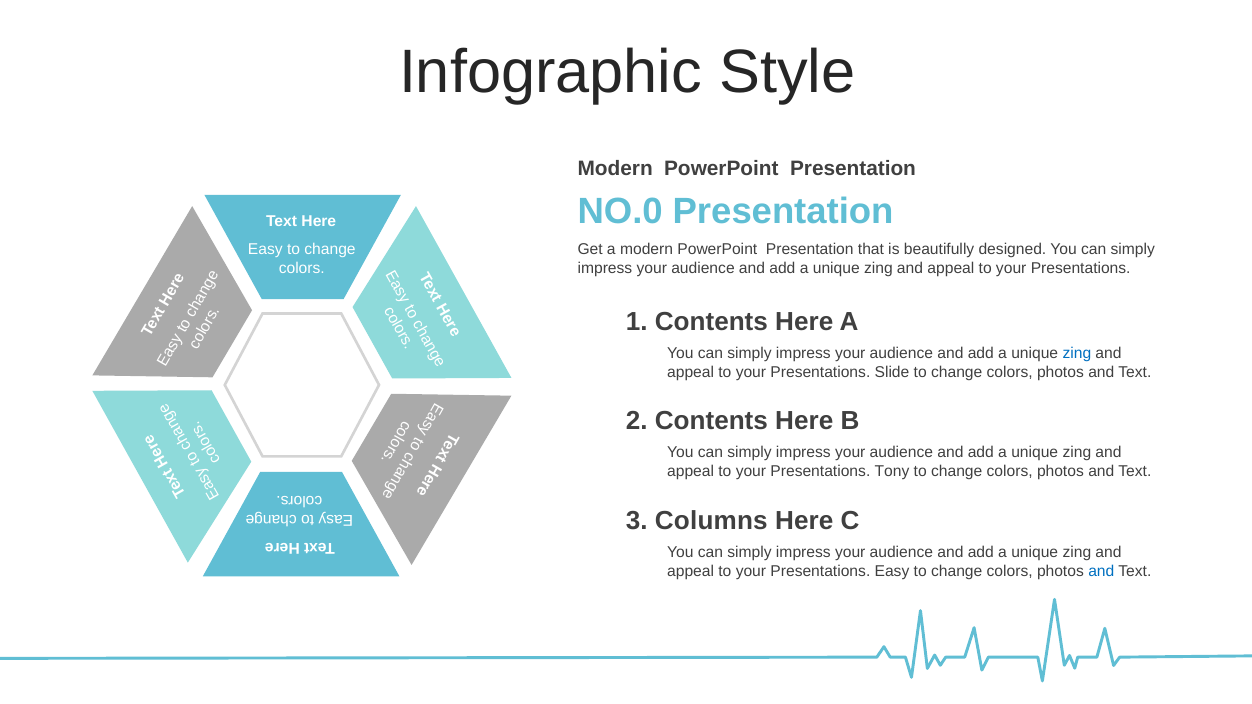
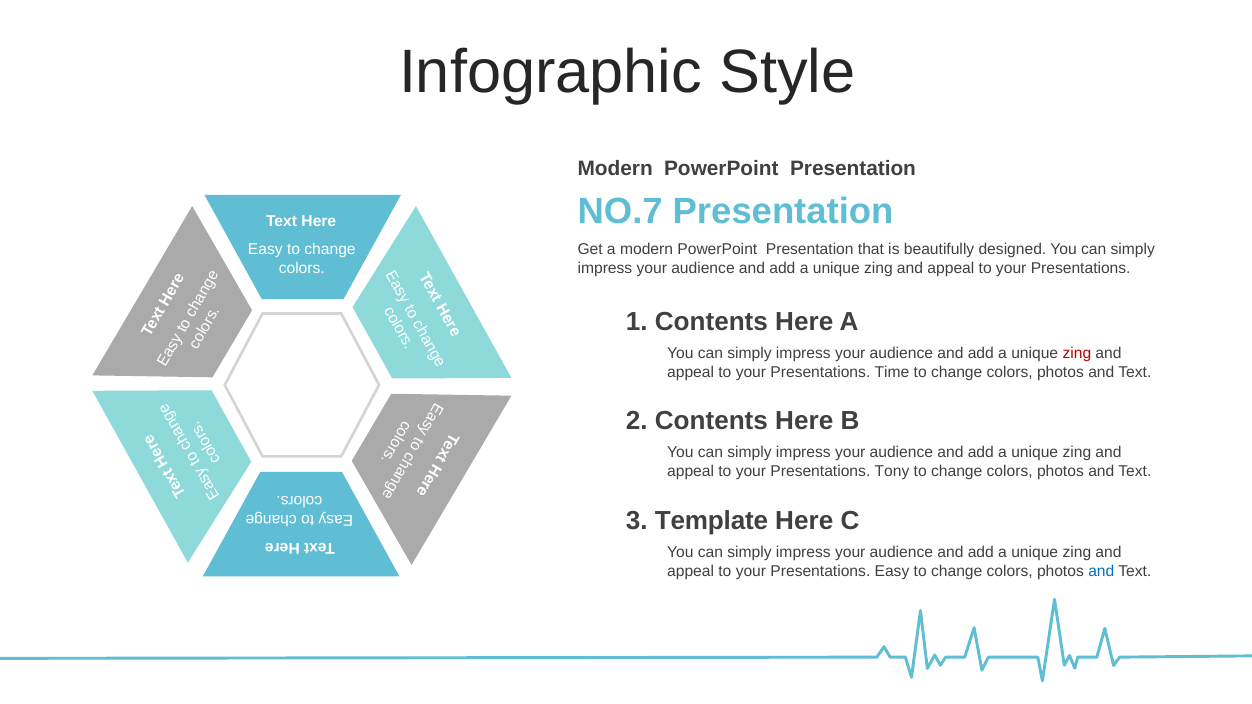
NO.0: NO.0 -> NO.7 (620, 212)
zing colour: blue -> red (1077, 354)
Slide: Slide -> Time (892, 372)
Columns: Columns -> Template (711, 521)
